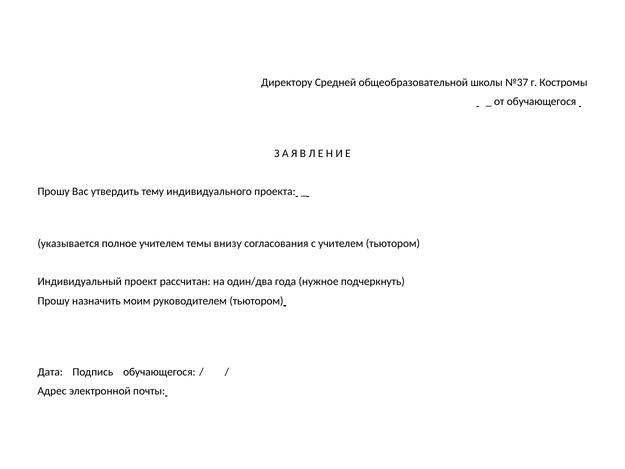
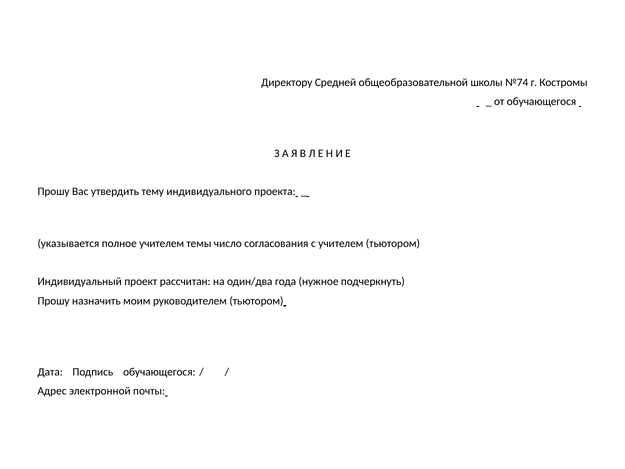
№37: №37 -> №74 (517, 82)
внизу: внизу -> число (228, 243)
